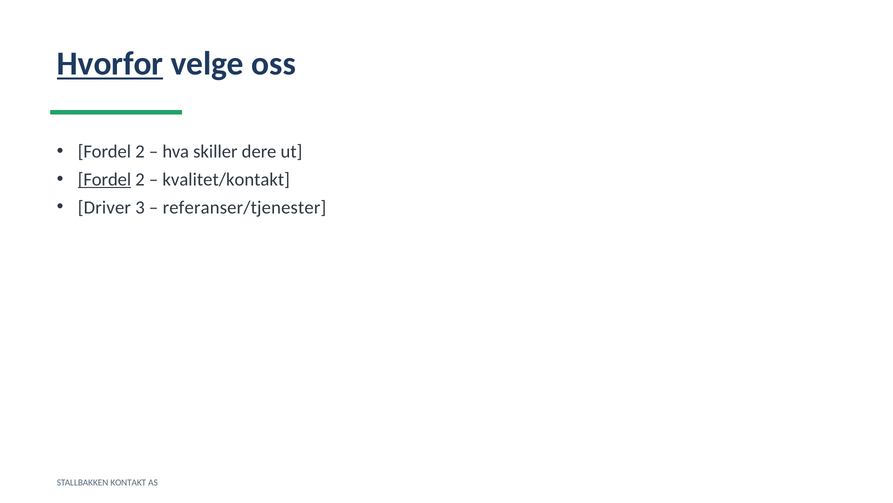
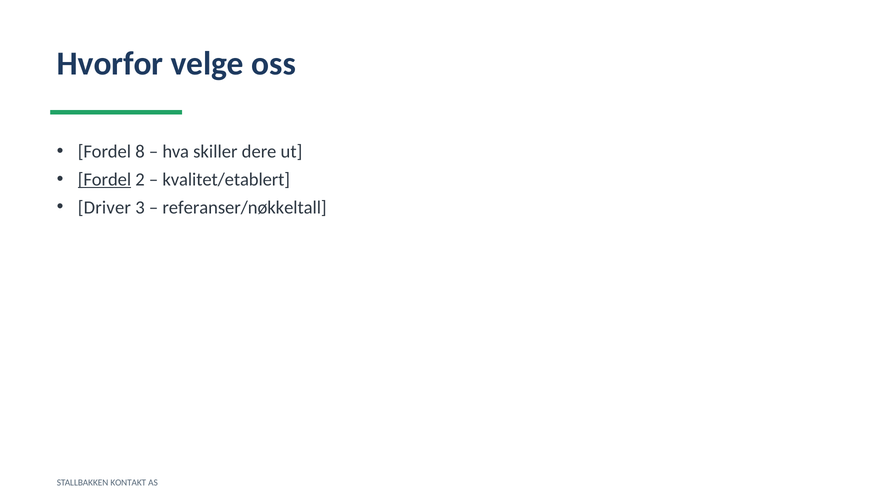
Hvorfor underline: present -> none (110, 64)
2: 2 -> 8 (140, 151)
kvalitet/kontakt: kvalitet/kontakt -> kvalitet/etablert (226, 179)
referanser/tjenester: referanser/tjenester -> referanser/nøkkeltall (245, 207)
